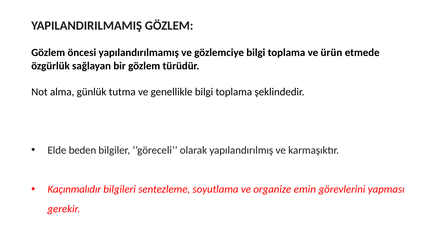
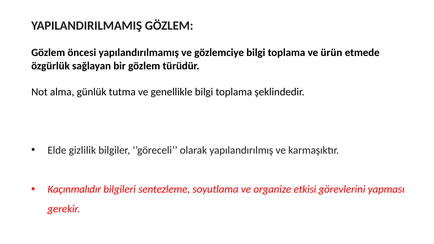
beden: beden -> gizlilik (82, 150)
emin: emin -> etkisi (305, 189)
